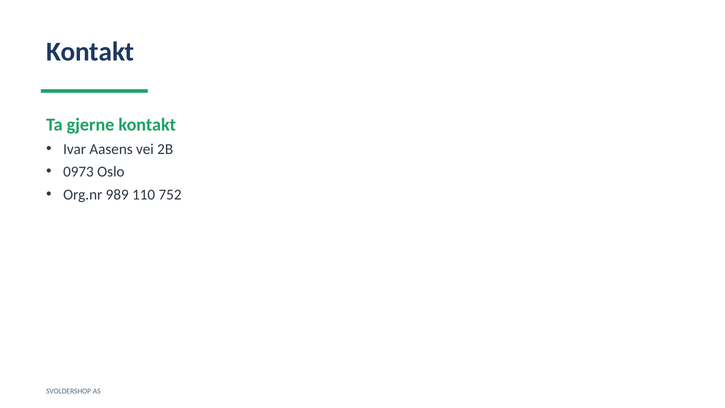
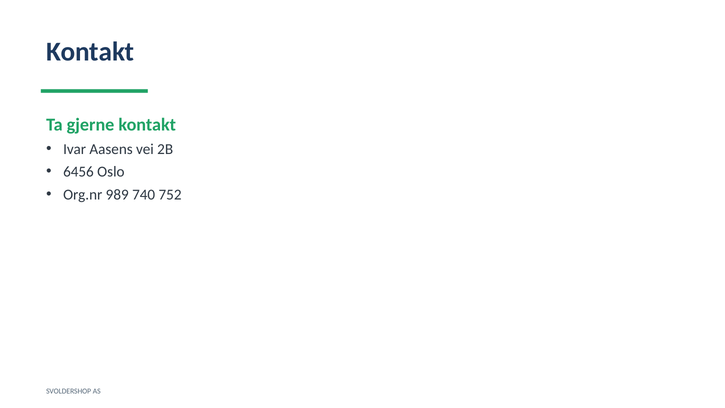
0973: 0973 -> 6456 (78, 172)
110: 110 -> 740 (144, 194)
